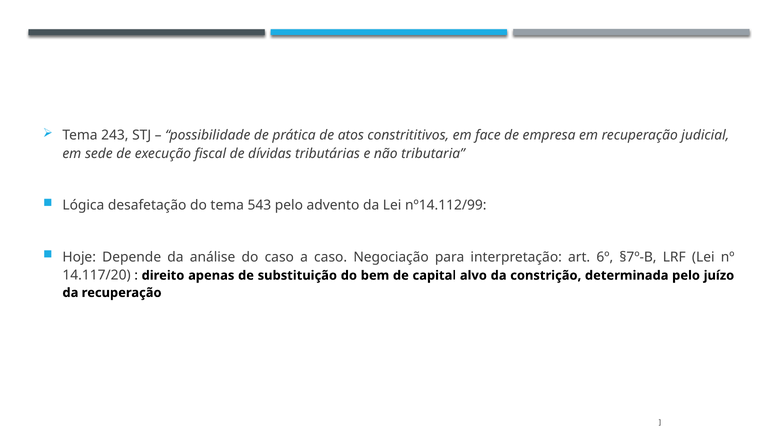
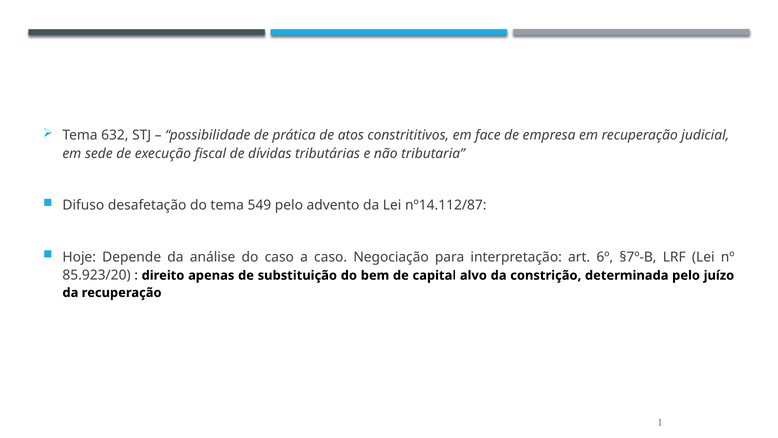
243: 243 -> 632 (115, 135)
Lógica: Lógica -> Difuso (83, 205)
543: 543 -> 549 (259, 205)
nº14.112/99: nº14.112/99 -> nº14.112/87 (446, 205)
14.117/20: 14.117/20 -> 85.923/20 (97, 275)
